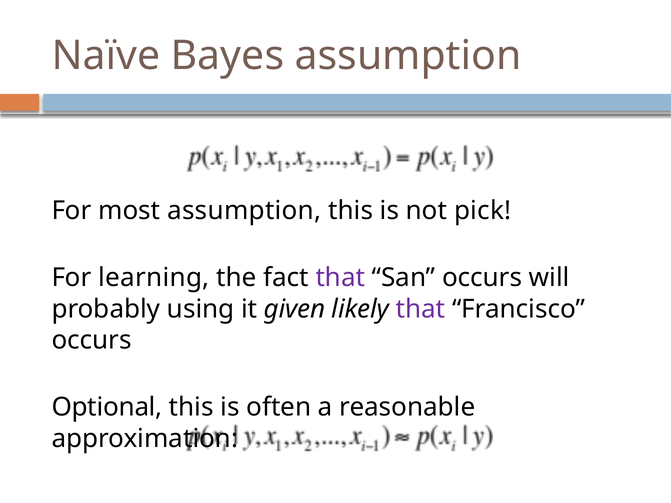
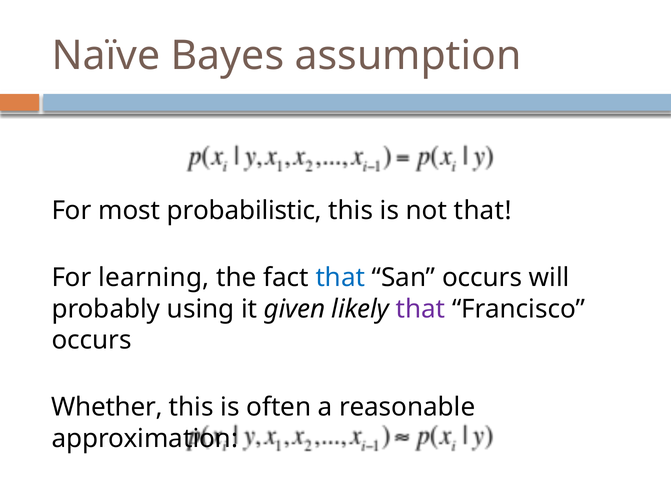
most assumption: assumption -> probabilistic (244, 211)
not pick: pick -> that (483, 211)
that colour: purple -> blue (340, 278)
Optional: Optional -> Whether (107, 407)
